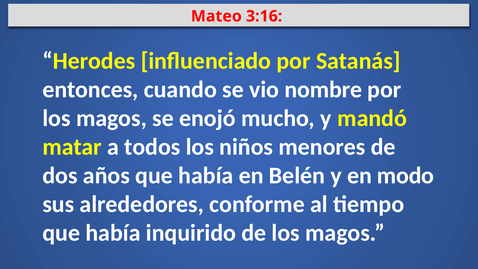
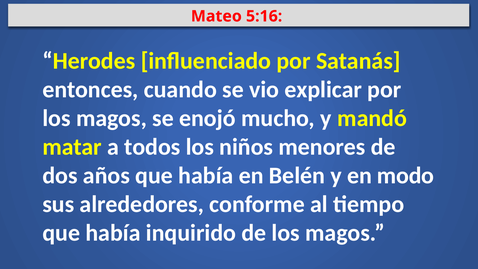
3:16: 3:16 -> 5:16 (264, 16)
nombre: nombre -> explicar (323, 89)
